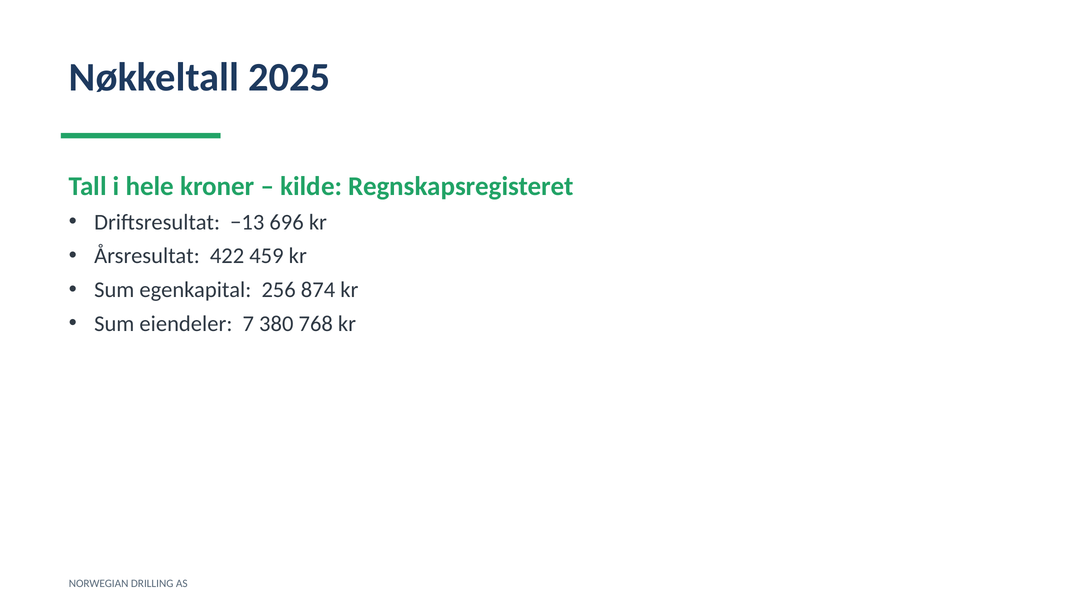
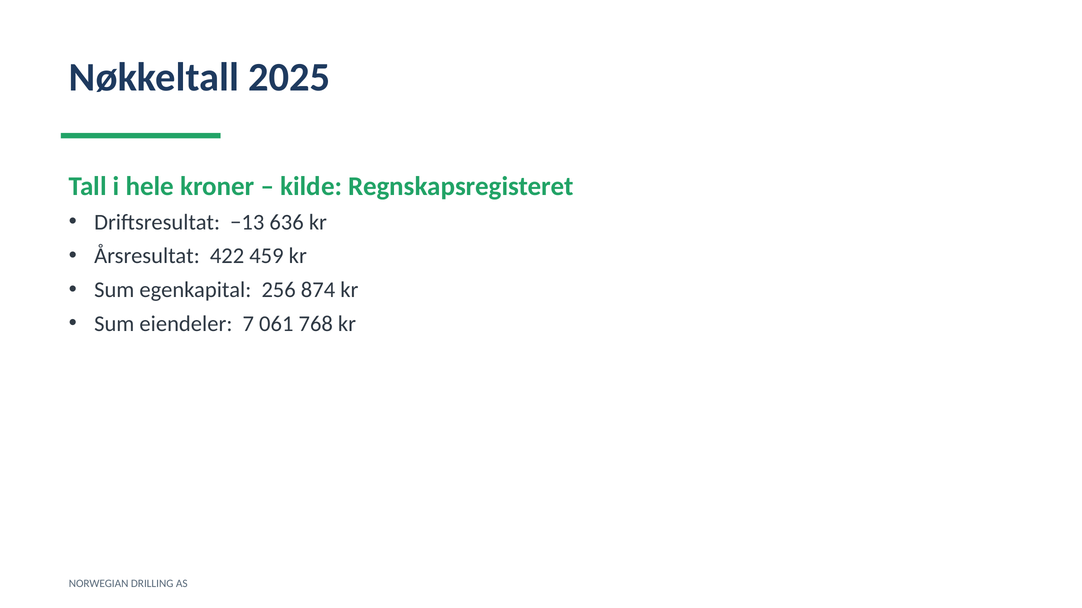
696: 696 -> 636 (287, 222)
380: 380 -> 061 (276, 324)
